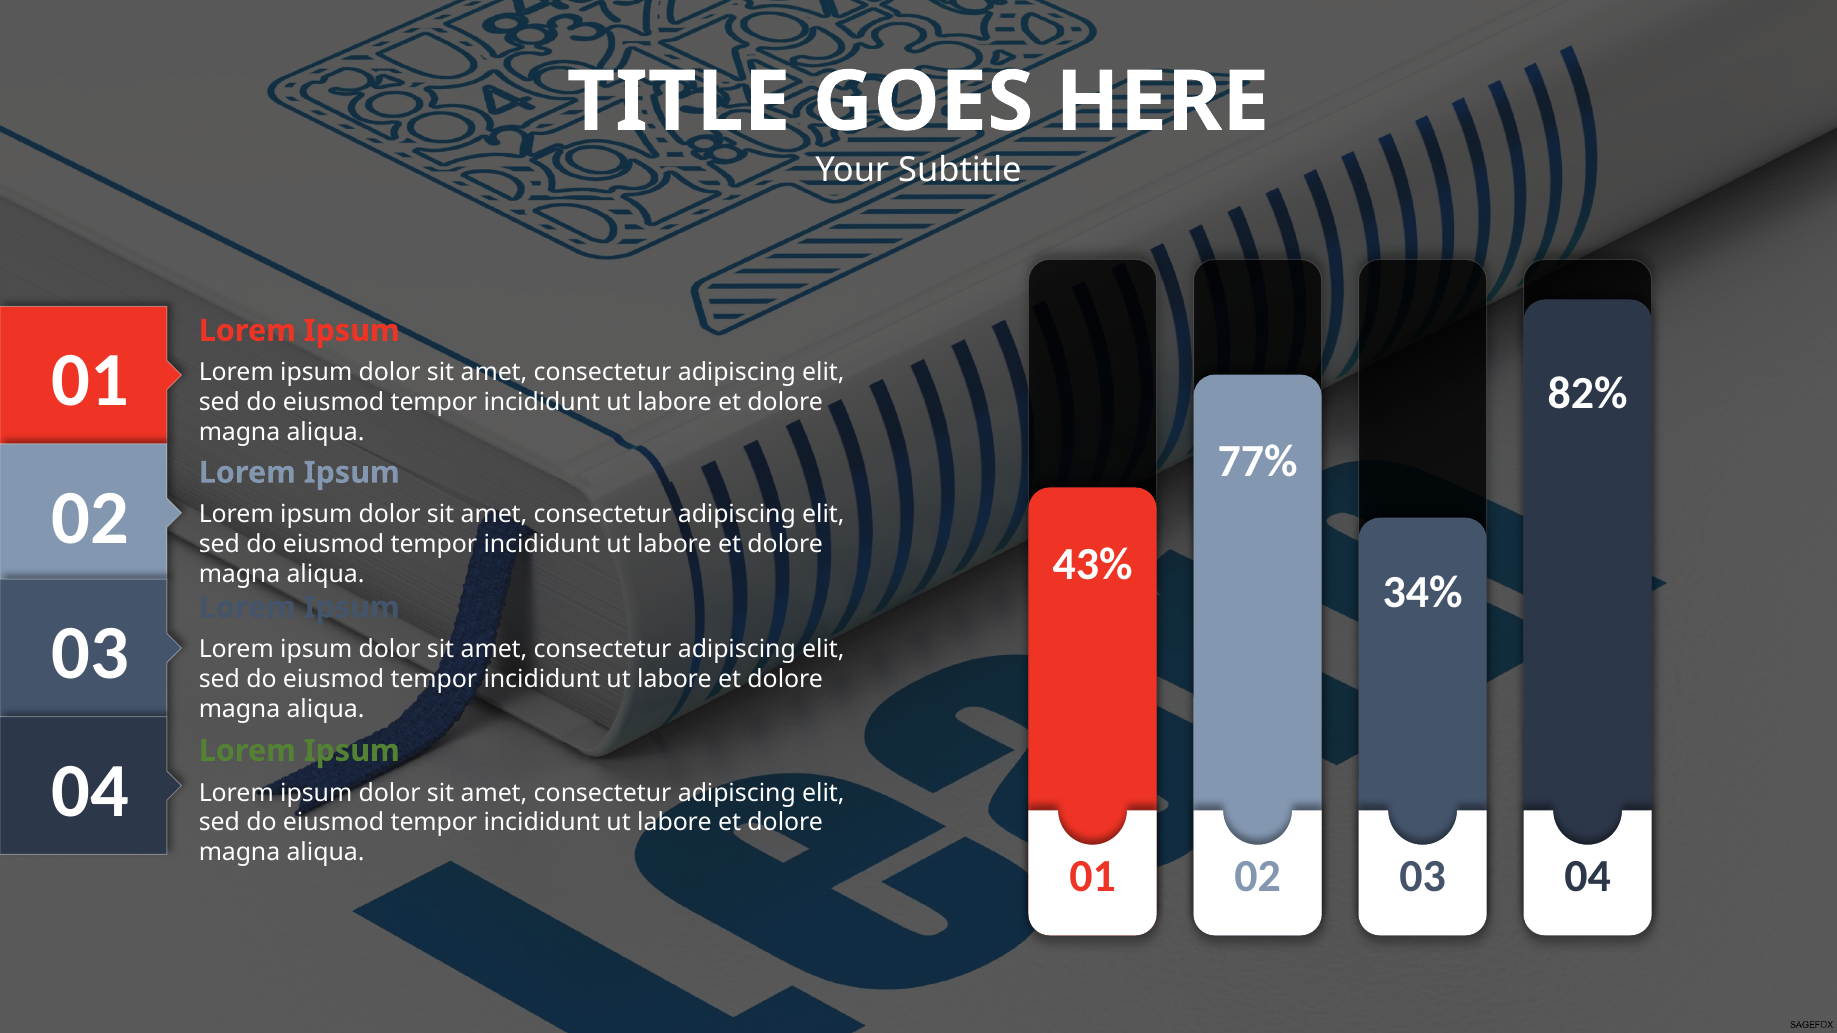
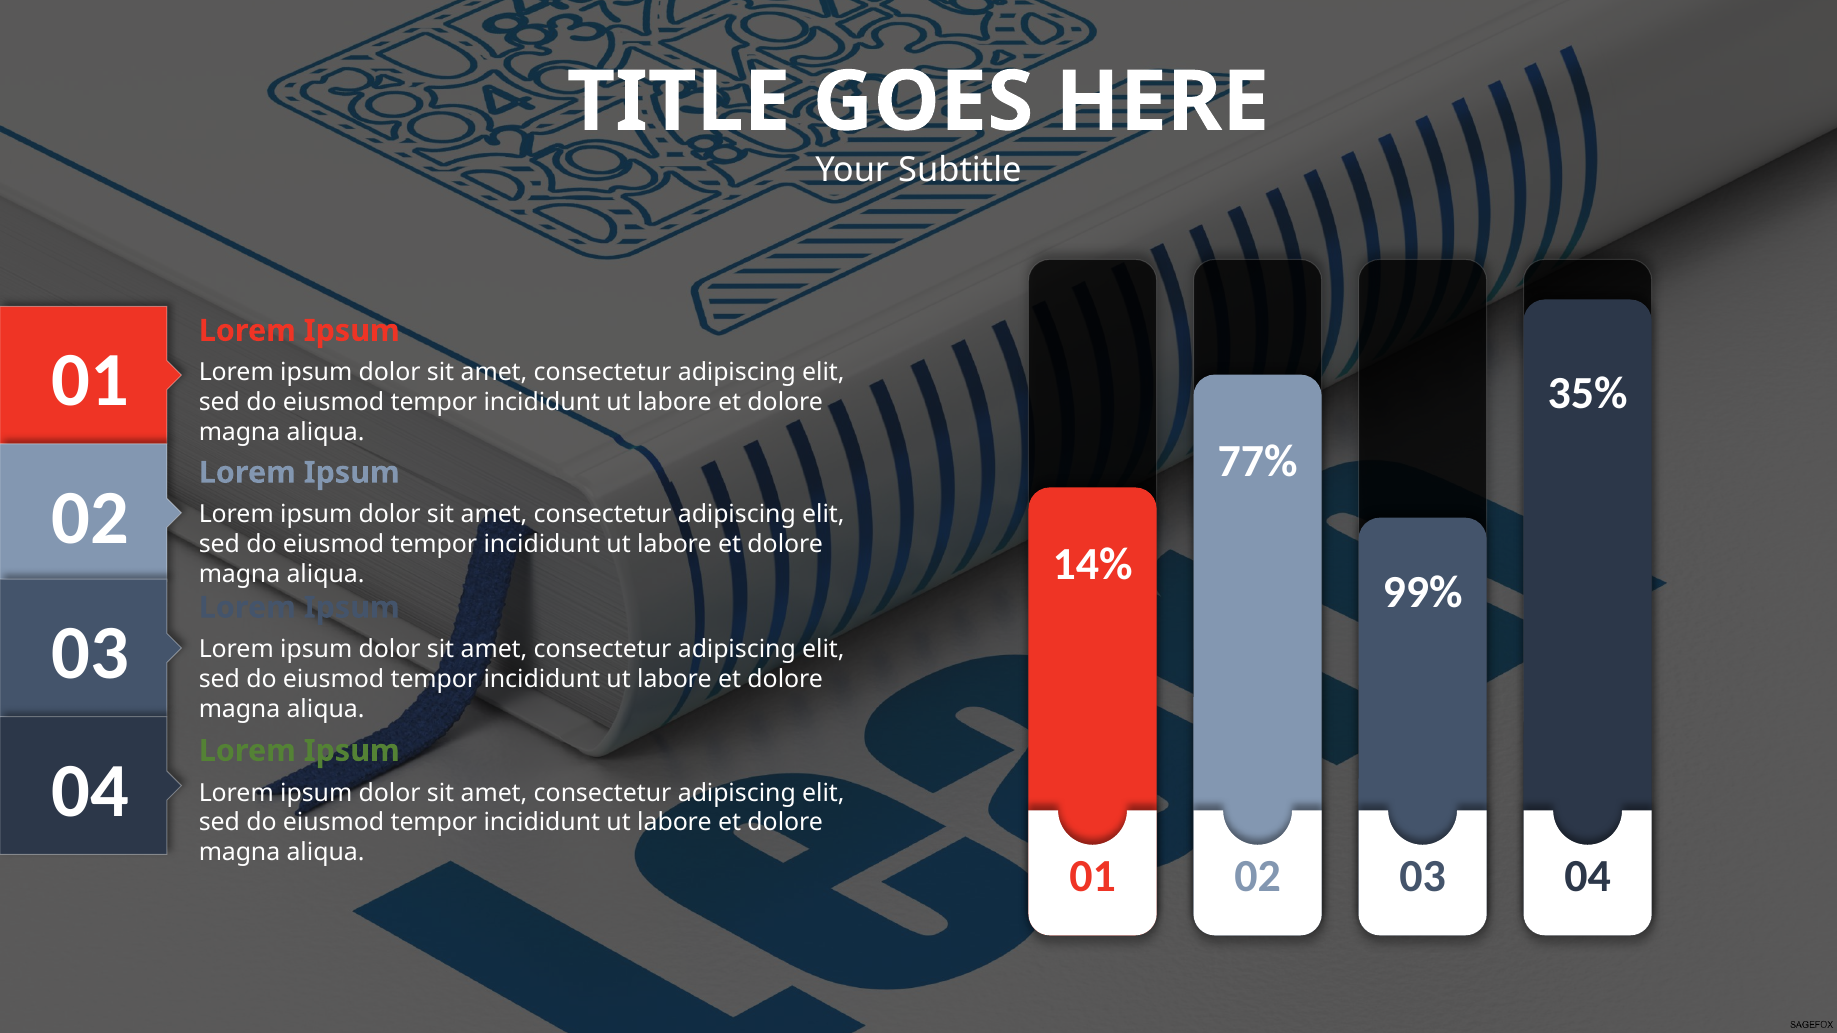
82%: 82% -> 35% (1588, 393)
43%: 43% -> 14% (1093, 565)
34%: 34% -> 99% (1423, 592)
